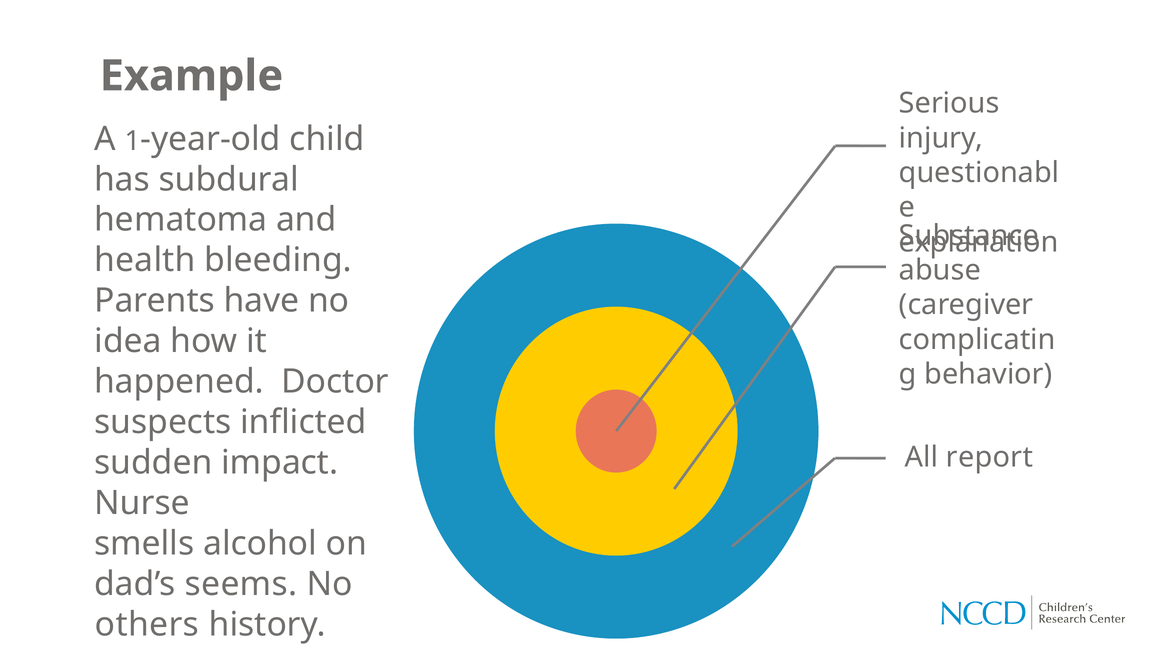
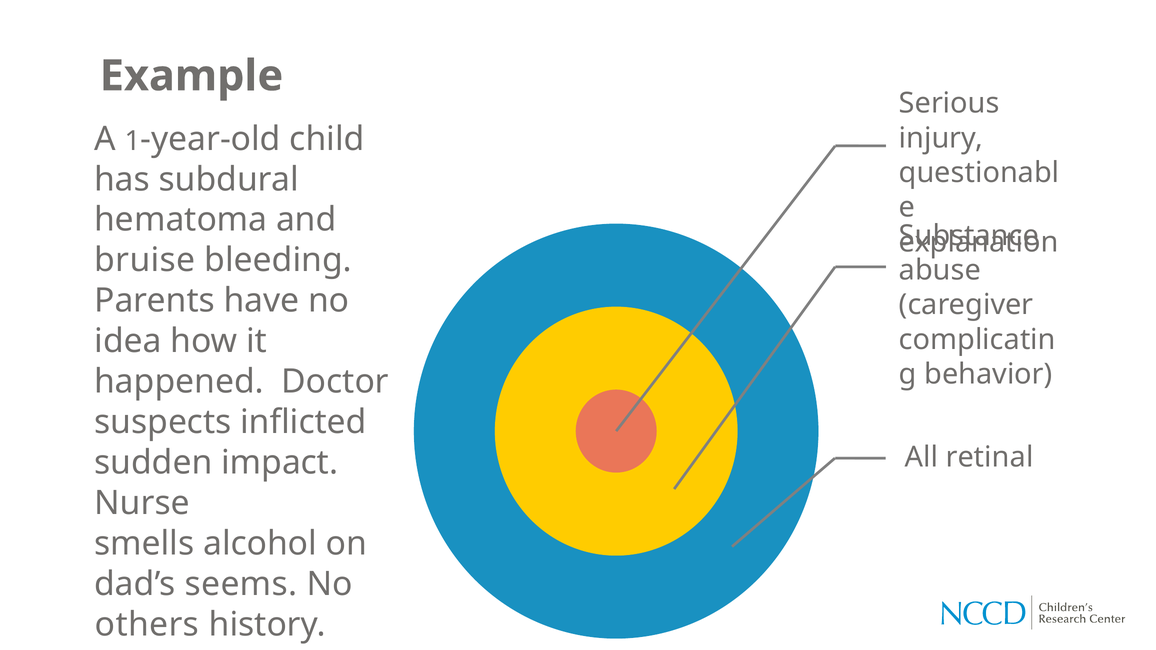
health: health -> bruise (145, 260)
report: report -> retinal (990, 457)
